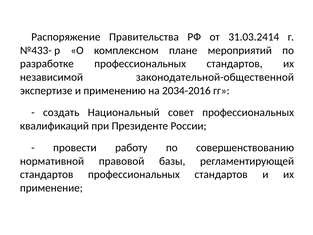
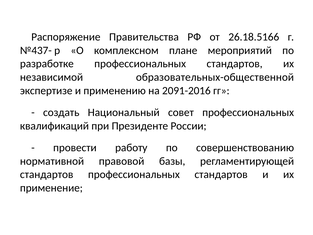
31.03.2414: 31.03.2414 -> 26.18.5166 (254, 37)
№433-: №433- -> №437- (36, 50)
законодательной-общественной: законодательной-общественной -> образовательных-общественной (215, 77)
2034-2016: 2034-2016 -> 2091-2016 (186, 91)
